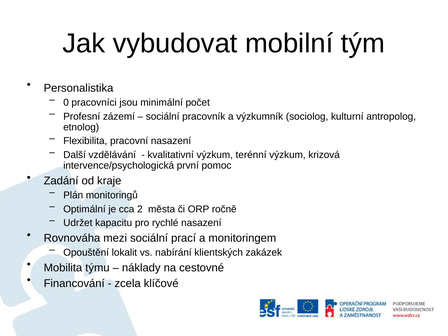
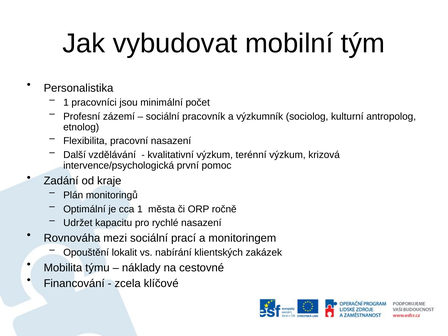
0: 0 -> 1 (66, 103)
cca 2: 2 -> 1 (140, 209)
